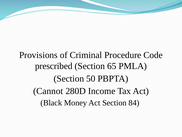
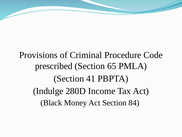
50: 50 -> 41 (91, 78)
Cannot: Cannot -> Indulge (48, 91)
